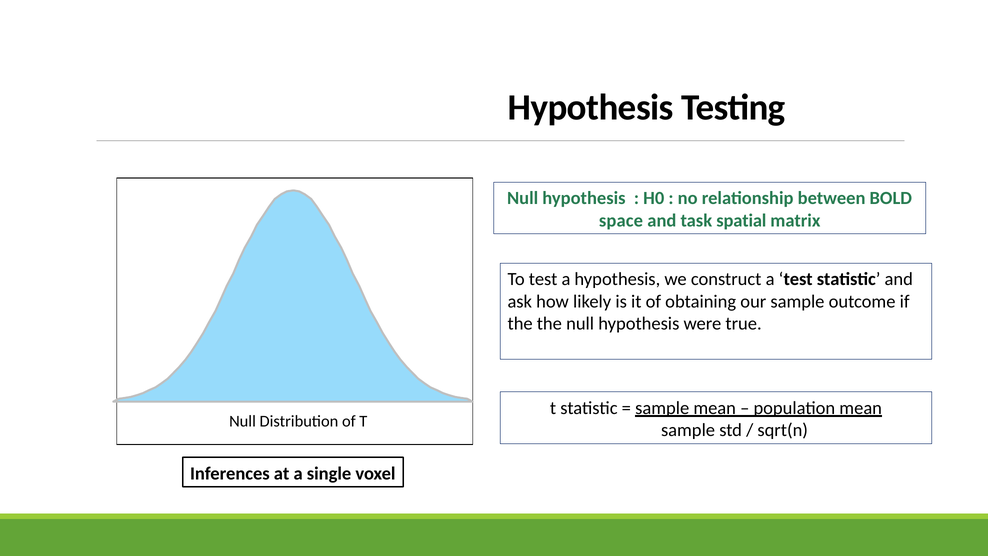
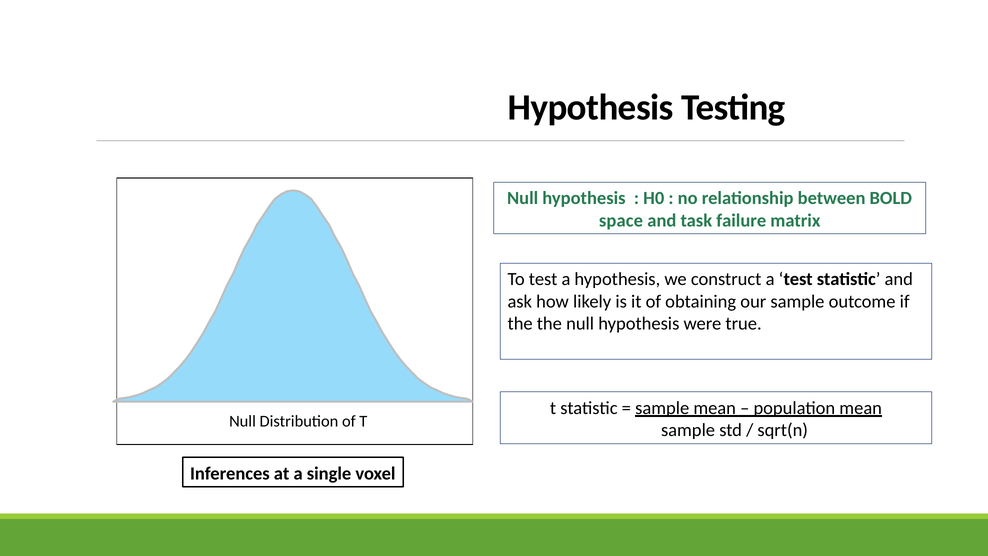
spatial: spatial -> failure (741, 220)
